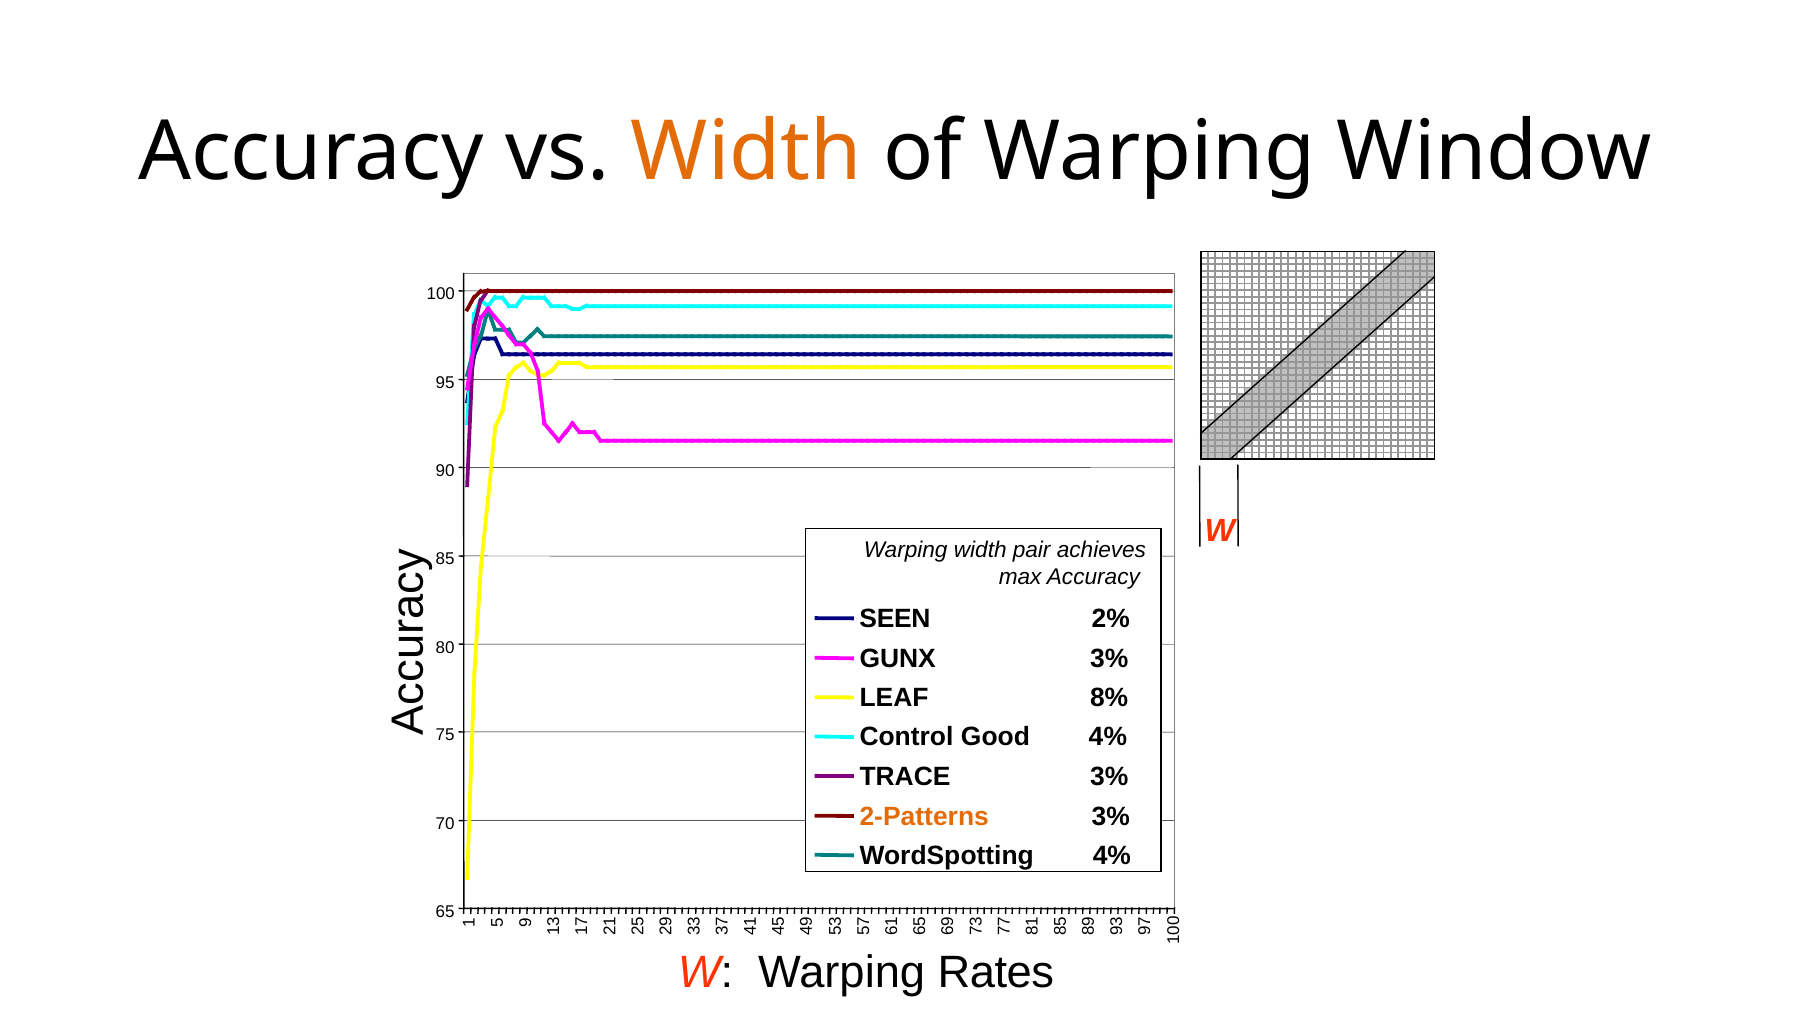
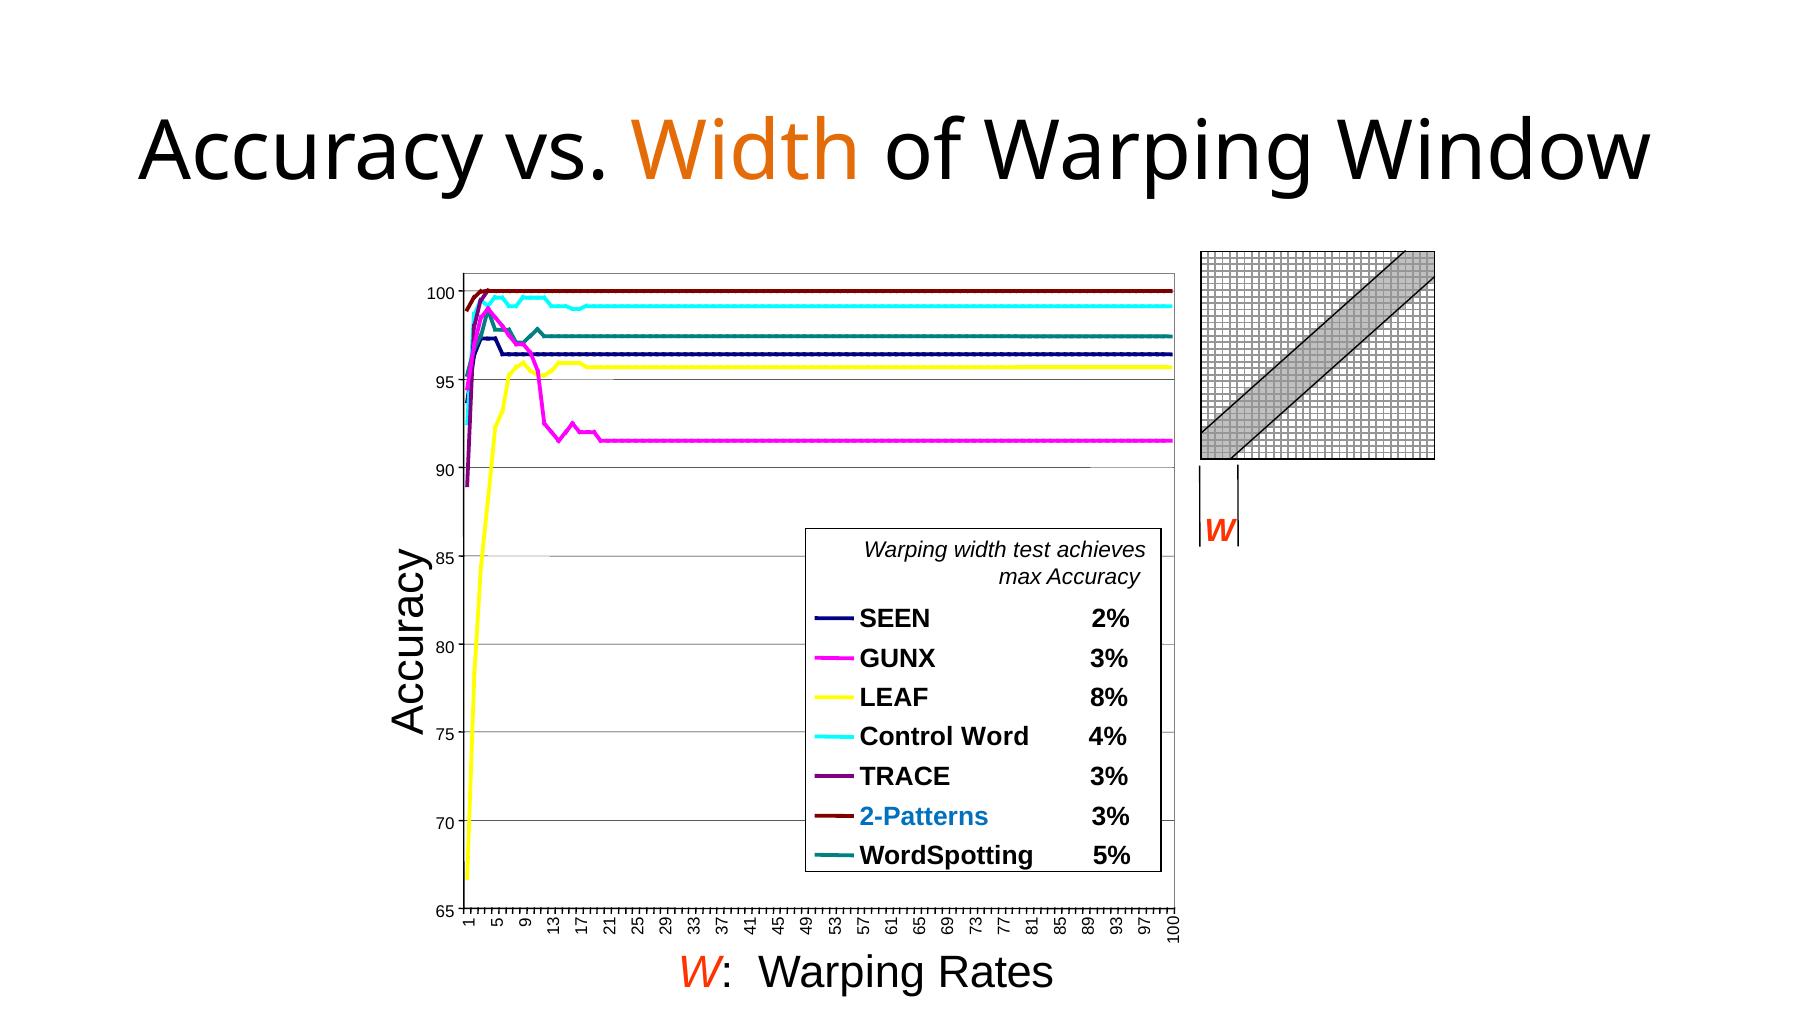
pair: pair -> test (1032, 550)
Good: Good -> Word (995, 737)
2-Patterns colour: orange -> blue (924, 817)
WordSpotting 4%: 4% -> 5% (1112, 856)
